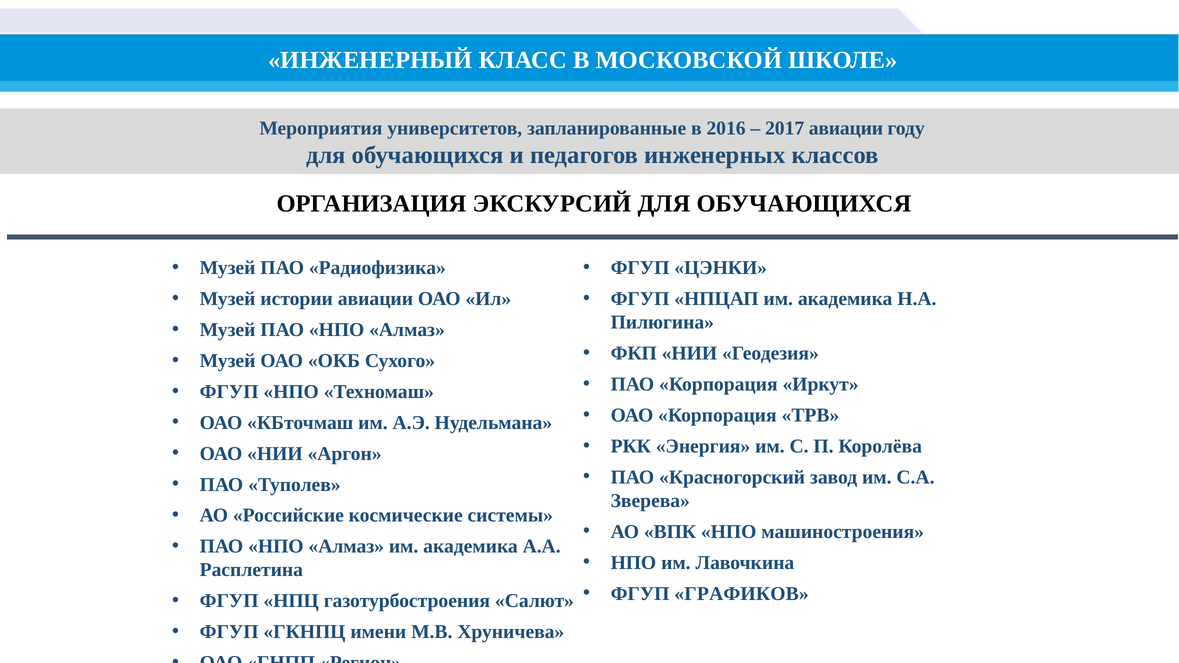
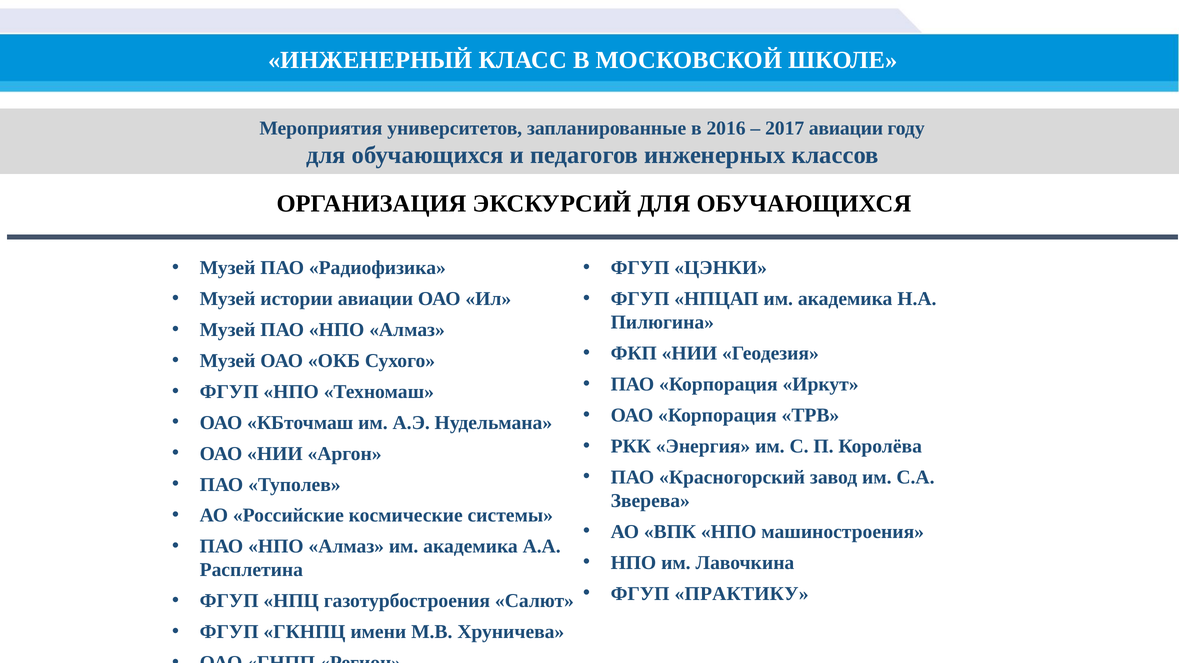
ГРАФИКОВ: ГРАФИКОВ -> ПРАКТИКУ (742, 594)
